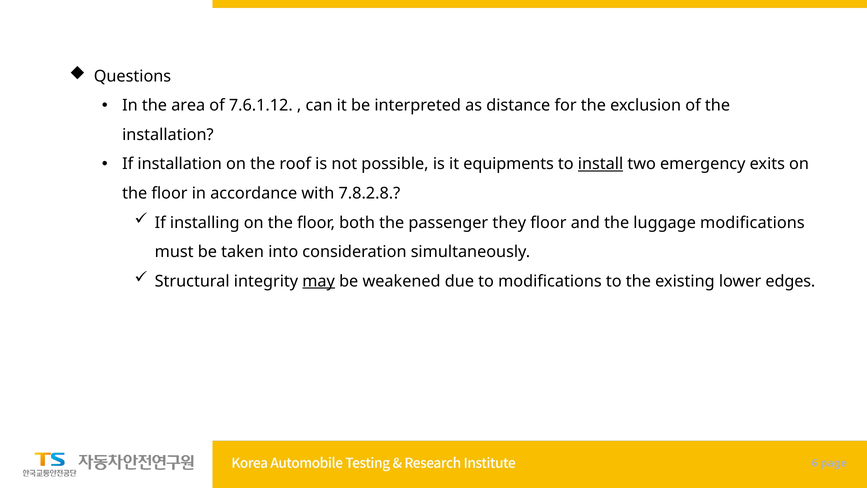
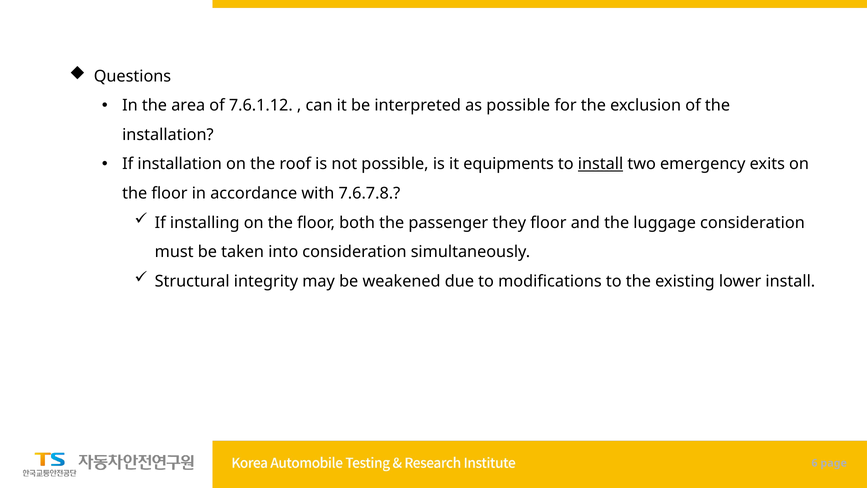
as distance: distance -> possible (518, 105)
7.8.2.8: 7.8.2.8 -> 7.6.7.8 (369, 193)
luggage modifications: modifications -> consideration (752, 223)
may underline: present -> none (319, 281)
lower edges: edges -> install (790, 281)
